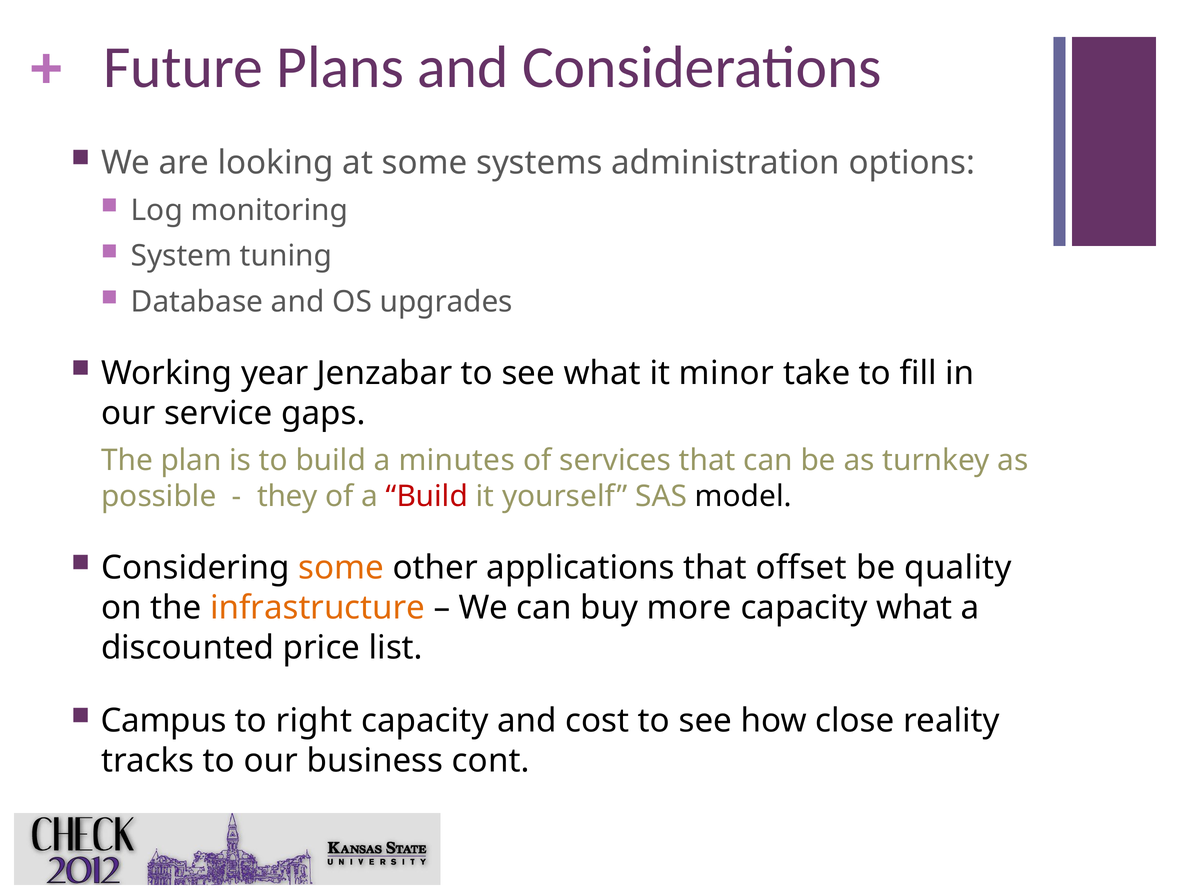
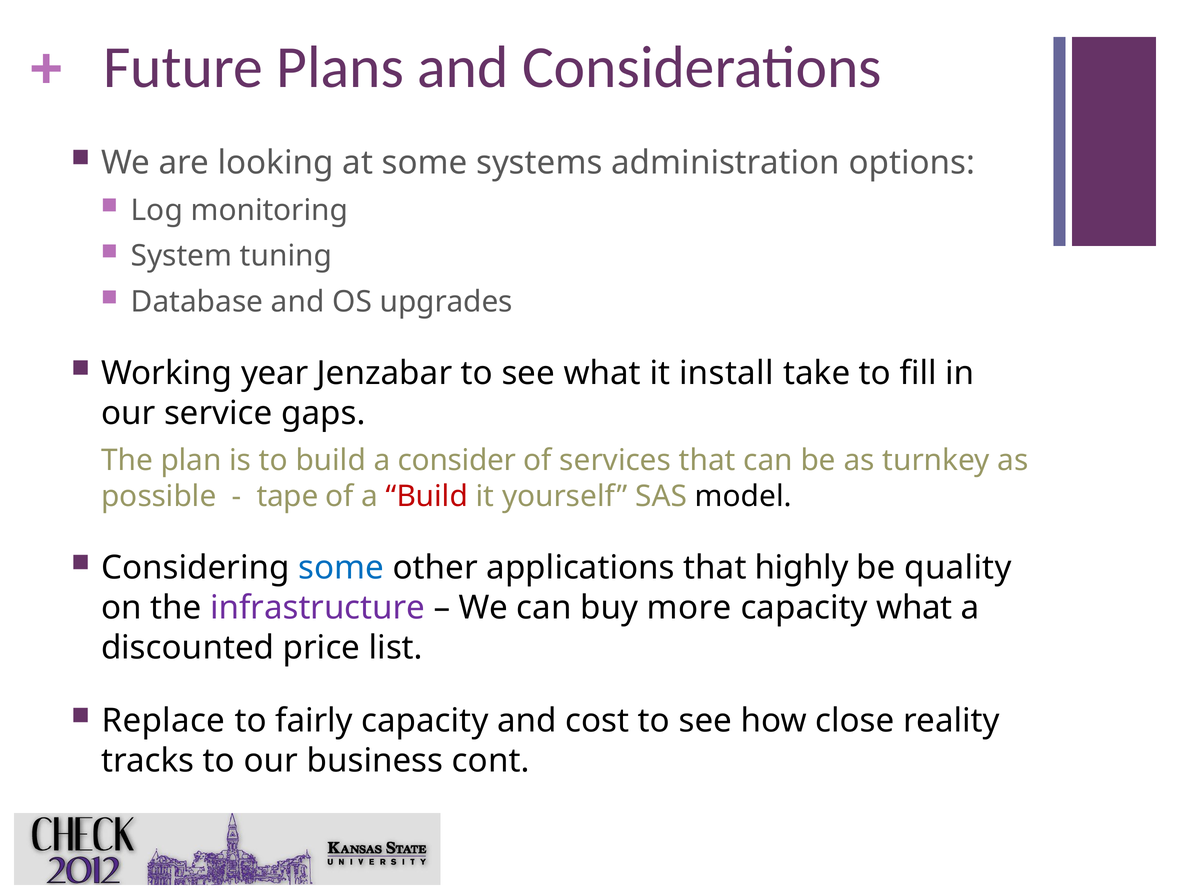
minor: minor -> install (726, 373)
minutes: minutes -> consider (457, 460)
they: they -> tape (287, 496)
some colour: orange -> blue (341, 567)
offset: offset -> highly (802, 567)
infrastructure colour: orange -> purple (318, 607)
Campus: Campus -> Replace (163, 720)
right: right -> fairly (314, 720)
